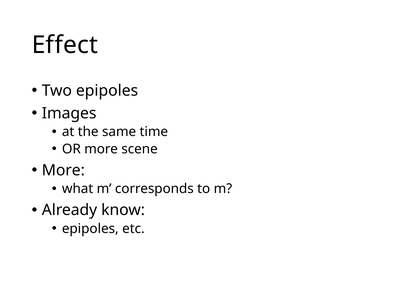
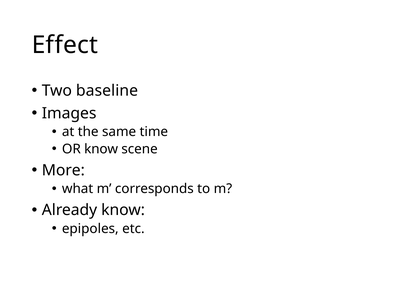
Two epipoles: epipoles -> baseline (107, 91)
OR more: more -> know (101, 149)
